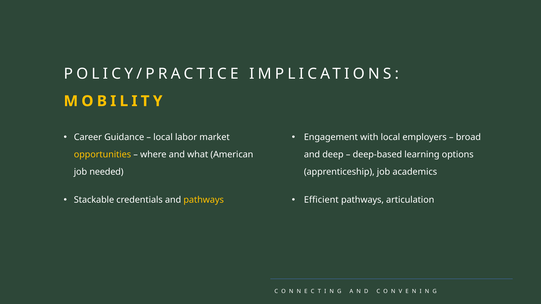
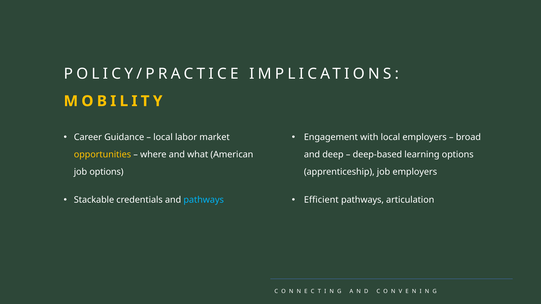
job academics: academics -> employers (415, 172)
job needed: needed -> options (106, 172)
pathways colour: yellow -> light blue (204, 200)
